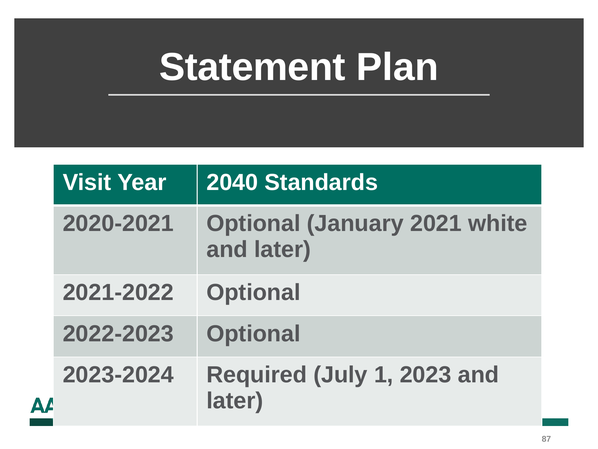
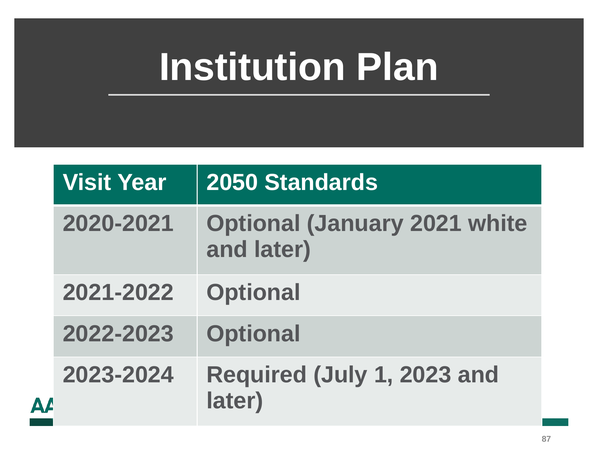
Statement: Statement -> Institution (252, 67)
2040: 2040 -> 2050 (232, 182)
